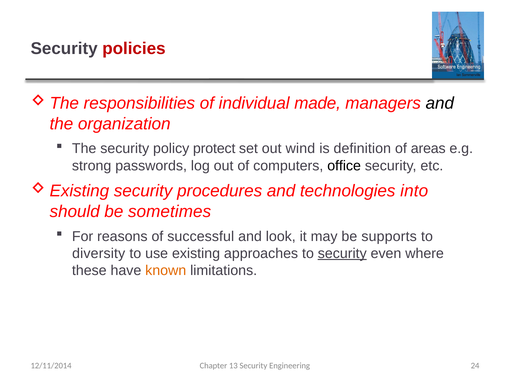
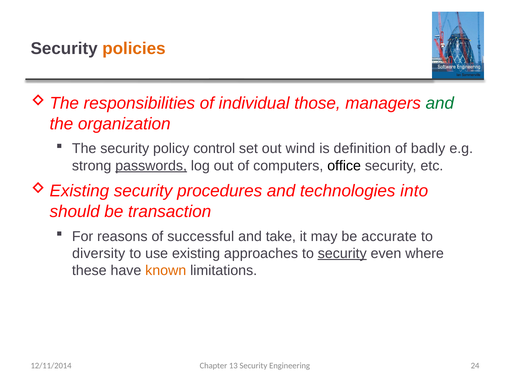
policies colour: red -> orange (134, 48)
made: made -> those (317, 103)
and colour: black -> green (440, 103)
protect: protect -> control (214, 148)
areas: areas -> badly (428, 148)
passwords underline: none -> present (151, 165)
sometimes: sometimes -> transaction (170, 211)
look: look -> take (281, 236)
supports: supports -> accurate (389, 236)
